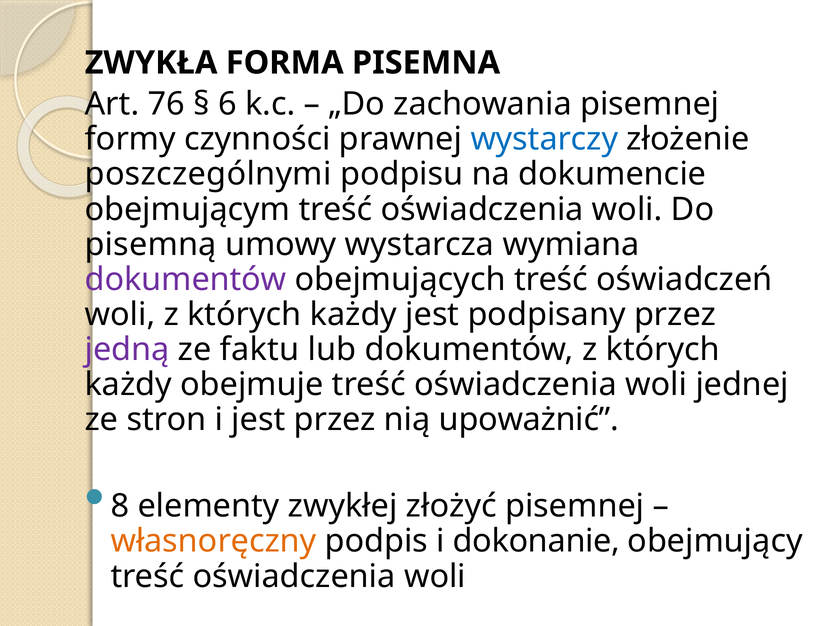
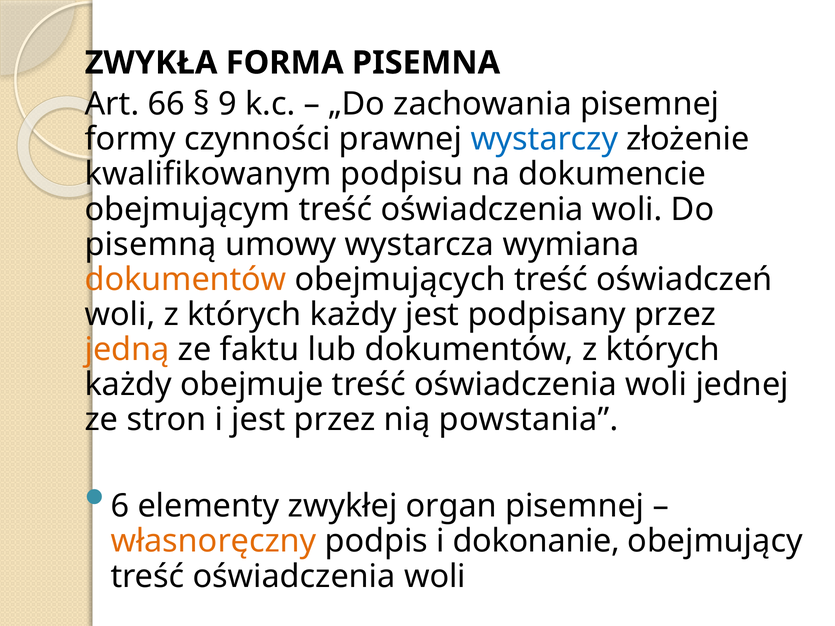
76: 76 -> 66 (166, 104)
6: 6 -> 9 (227, 104)
poszczególnymi: poszczególnymi -> kwalifikowanym (208, 174)
dokumentów colour: purple -> orange (186, 280)
jedną colour: purple -> orange (127, 350)
upoważnić: upoważnić -> powstania (529, 420)
8: 8 -> 6 (120, 506)
złożyć: złożyć -> organ (451, 506)
